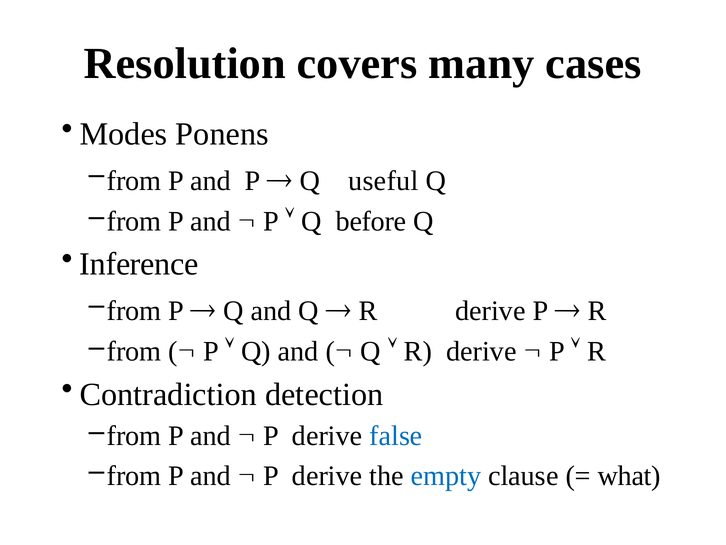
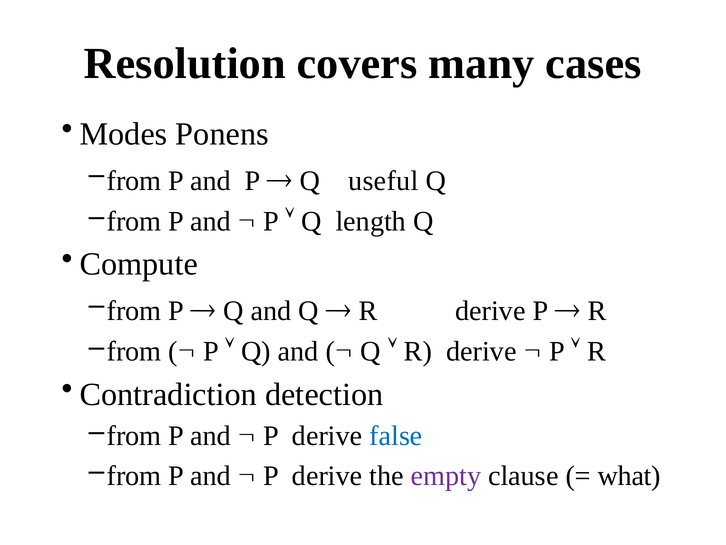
before: before -> length (371, 221)
Inference: Inference -> Compute (139, 264)
empty colour: blue -> purple (446, 475)
